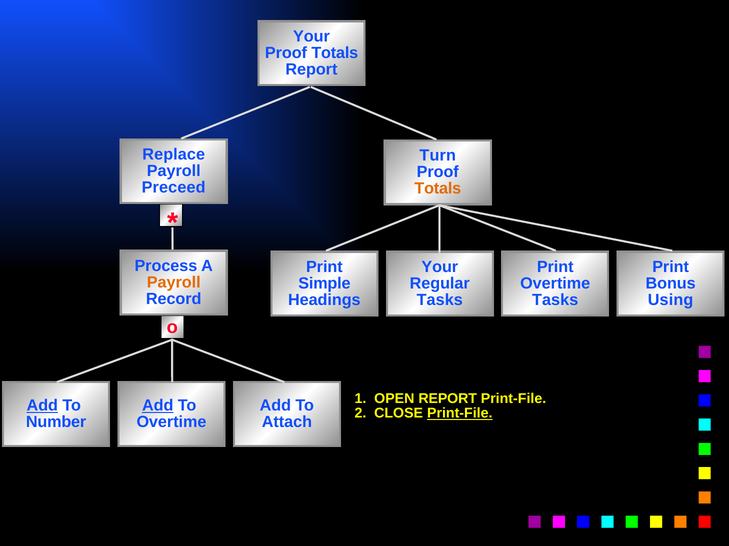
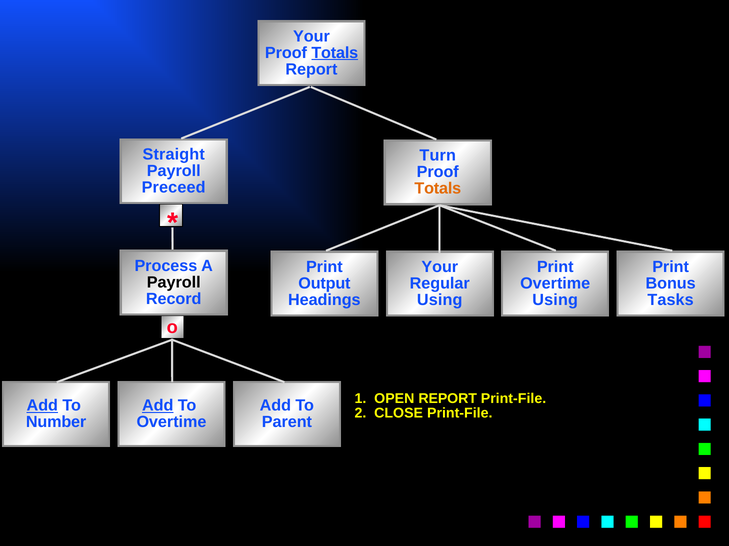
Totals underline: none -> present (335, 53)
Replace: Replace -> Straight (174, 155)
Payroll colour: orange -> black (174, 283)
Simple: Simple -> Output (324, 284)
Tasks: Tasks -> Using (440, 300)
Tasks: Tasks -> Using (555, 300)
Using: Using -> Tasks (671, 300)
Print-File underline: present -> none (460, 414)
Attach: Attach -> Parent (287, 422)
